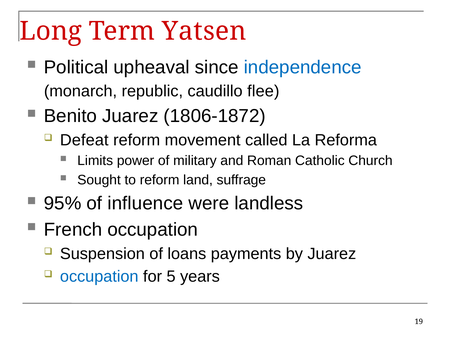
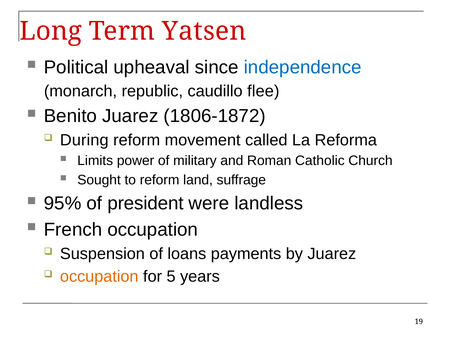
Defeat: Defeat -> During (84, 140)
influence: influence -> president (145, 204)
occupation colour: blue -> orange (99, 277)
